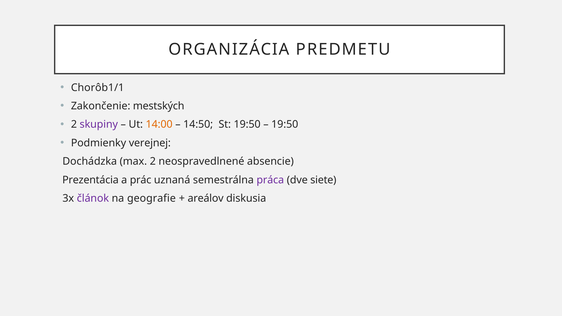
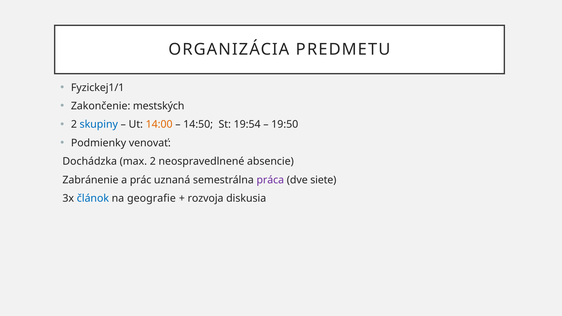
Chorôb1/1: Chorôb1/1 -> Fyzickej1/1 (98, 88)
skupiny colour: purple -> blue (99, 125)
St 19:50: 19:50 -> 19:54 (247, 125)
verejnej: verejnej -> venovať (150, 143)
Prezentácia: Prezentácia -> Zabránenie (90, 180)
článok colour: purple -> blue (93, 199)
areálov: areálov -> rozvoja (206, 199)
